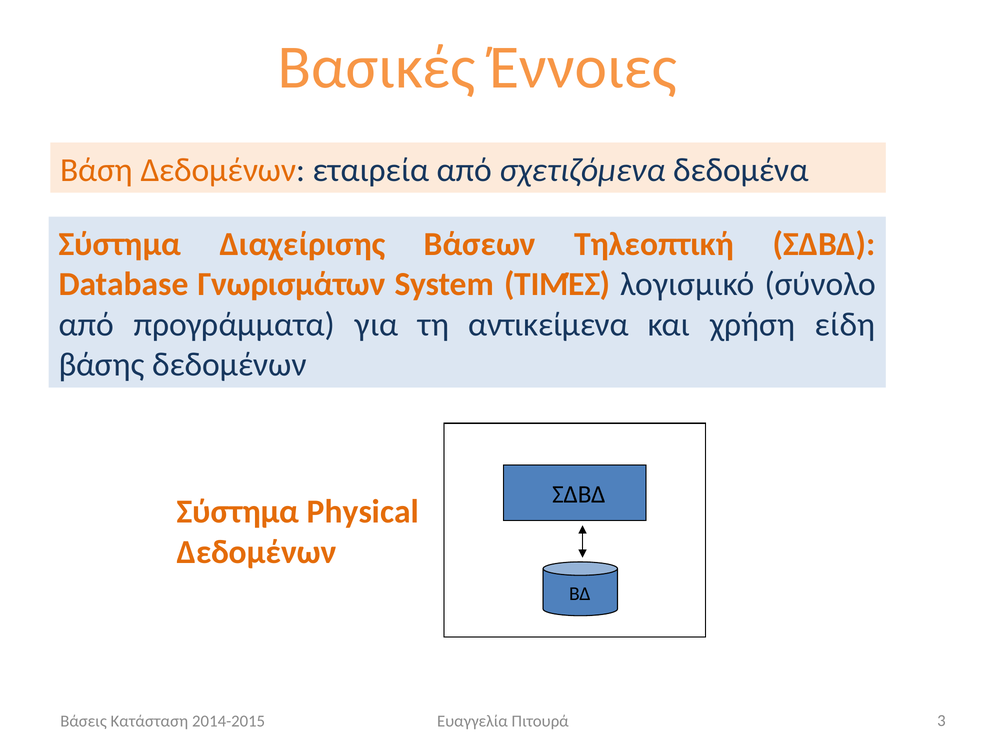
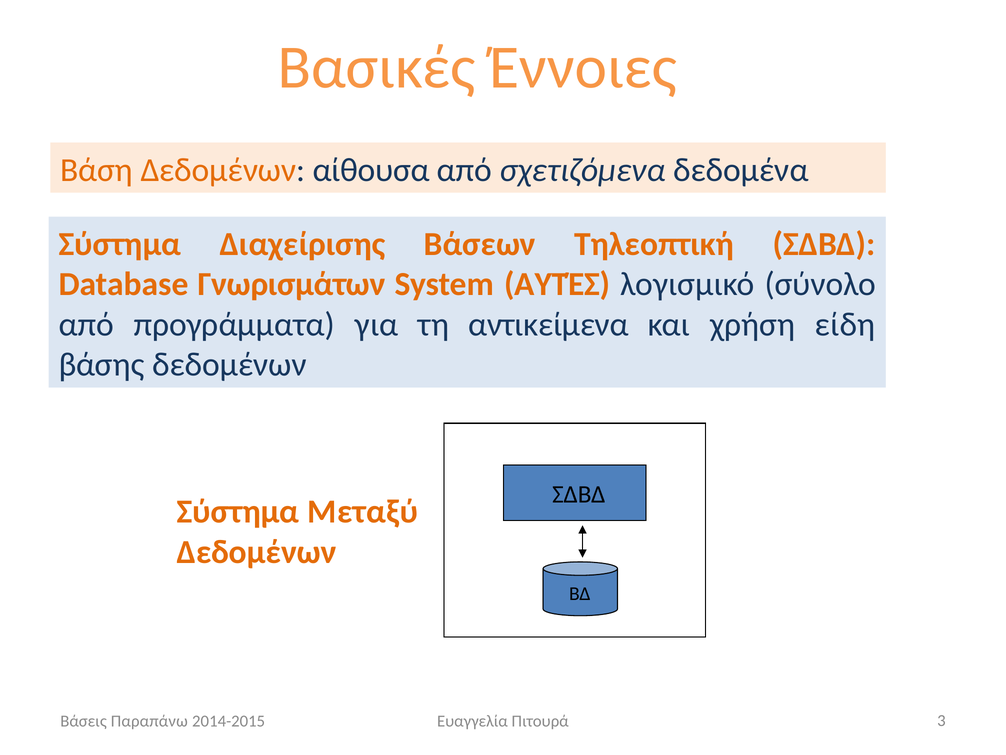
εταιρεία: εταιρεία -> αίθουσα (371, 170)
ΤΙΜΈΣ: ΤΙΜΈΣ -> ΑΥΤΈΣ (557, 284)
Physical: Physical -> Μεταξύ (363, 512)
Κατάσταση: Κατάσταση -> Παραπάνω (149, 721)
